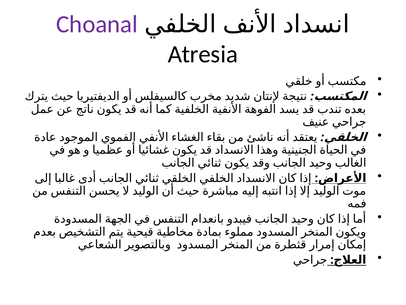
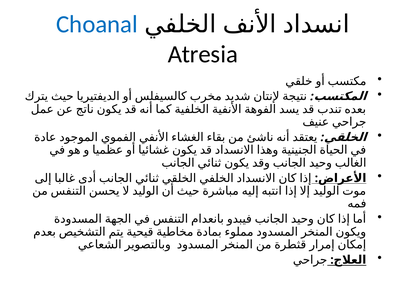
Choanal colour: purple -> blue (97, 24)
